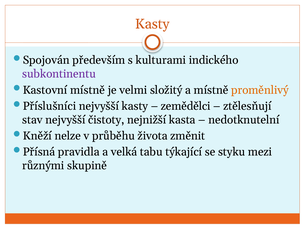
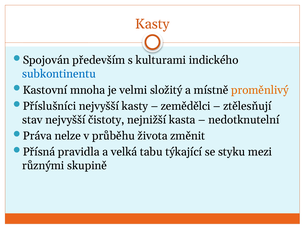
subkontinentu colour: purple -> blue (59, 74)
Kastovní místně: místně -> mnoha (88, 90)
Kněží: Kněží -> Práva (37, 136)
